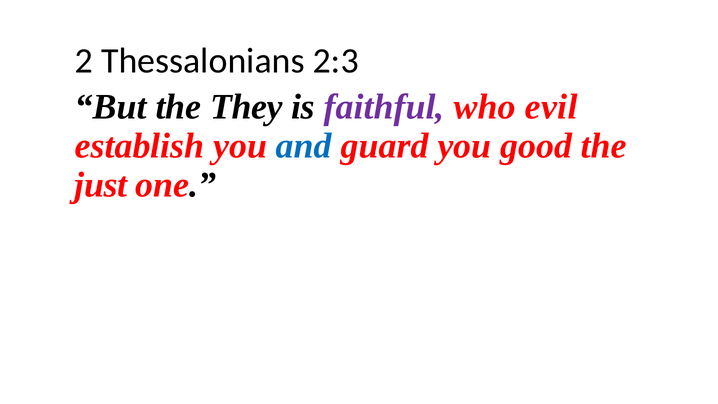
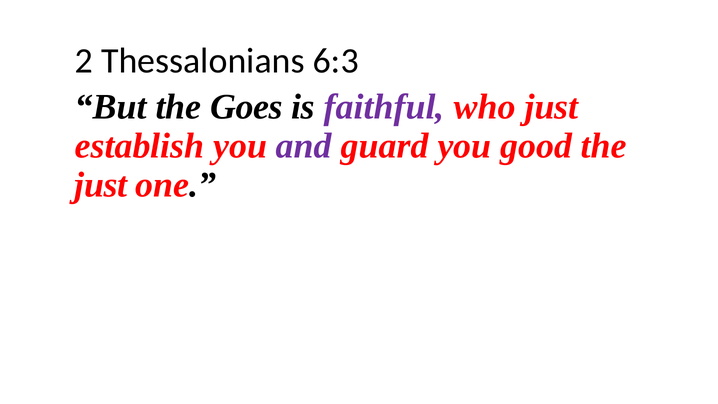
2:3: 2:3 -> 6:3 (336, 61)
They: They -> Goes (246, 107)
who evil: evil -> just (551, 107)
and colour: blue -> purple (304, 146)
